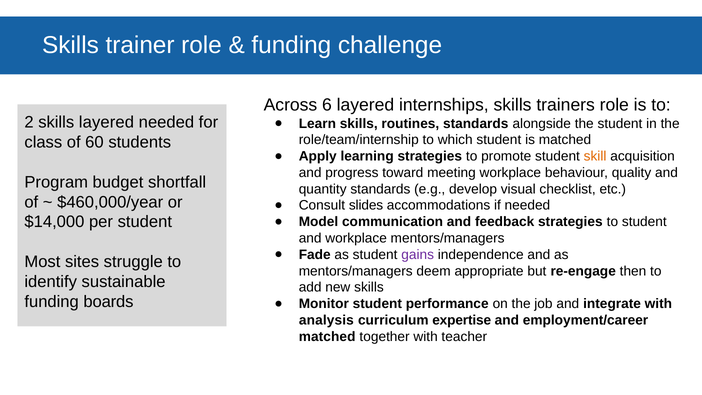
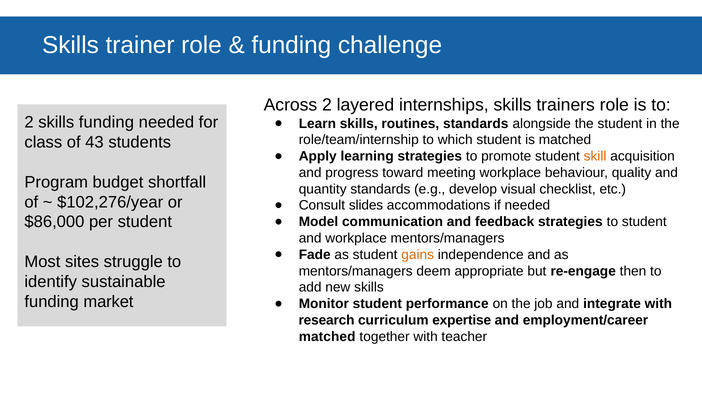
Across 6: 6 -> 2 (327, 105)
skills layered: layered -> funding (106, 122)
60: 60 -> 43 (94, 142)
$460,000/year: $460,000/year -> $102,276/year (110, 202)
$14,000: $14,000 -> $86,000 (54, 222)
gains colour: purple -> orange (418, 255)
boards: boards -> market (108, 302)
analysis: analysis -> research (327, 320)
